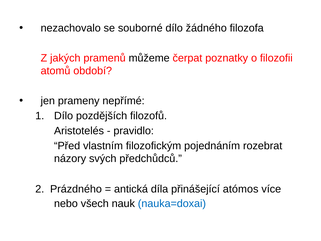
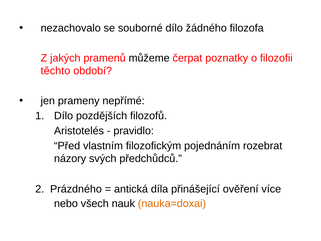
atomů: atomů -> těchto (55, 71)
atómos: atómos -> ověření (241, 189)
nauka=doxai colour: blue -> orange (172, 203)
